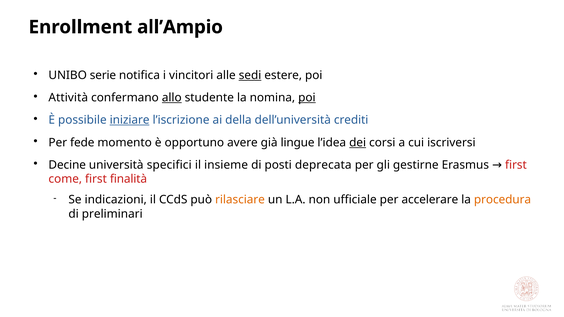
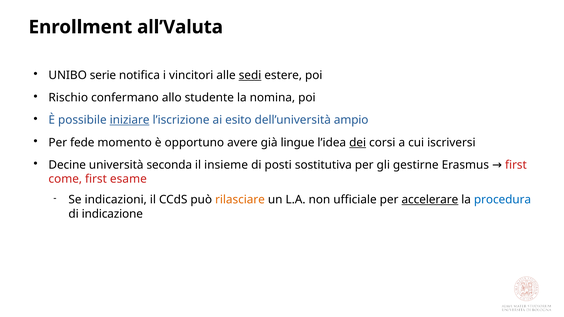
all’Ampio: all’Ampio -> all’Valuta (180, 27)
Attività: Attività -> Rischio (68, 98)
allo underline: present -> none (172, 98)
poi underline: present -> none (307, 98)
della: della -> esito (238, 120)
crediti: crediti -> ampio (351, 120)
specifici: specifici -> seconda (169, 165)
deprecata: deprecata -> sostitutiva (323, 165)
finalità: finalità -> esame (128, 179)
accelerare underline: none -> present (430, 200)
procedura colour: orange -> blue (503, 200)
preliminari: preliminari -> indicazione (112, 214)
